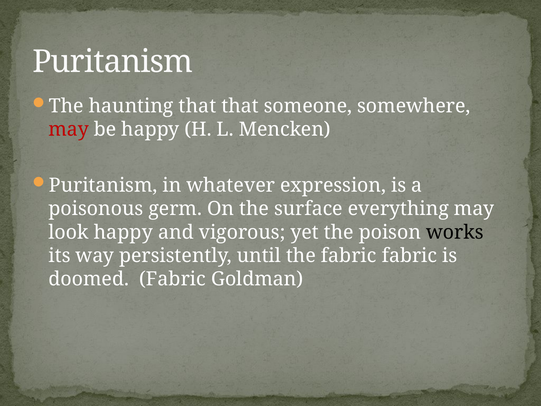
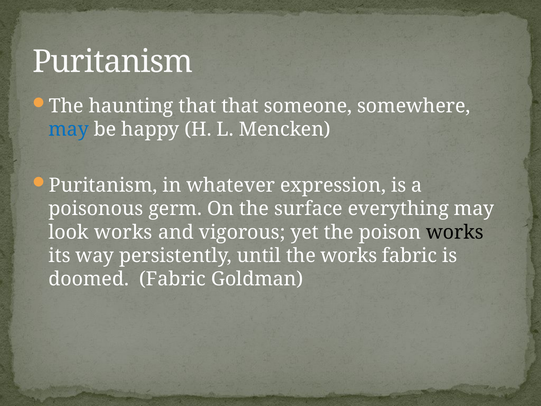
may colour: red -> blue (69, 129)
look happy: happy -> works (123, 232)
the fabric: fabric -> works (349, 256)
